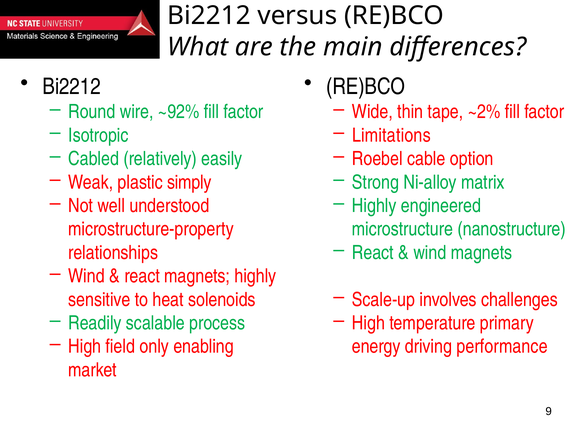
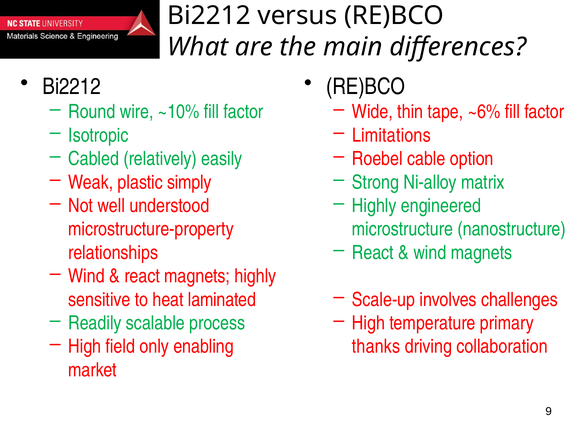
~92%: ~92% -> ~10% (179, 112)
~2%: ~2% -> ~6% (484, 112)
solenoids: solenoids -> laminated (222, 300)
energy: energy -> thanks (376, 347)
performance: performance -> collaboration (502, 347)
